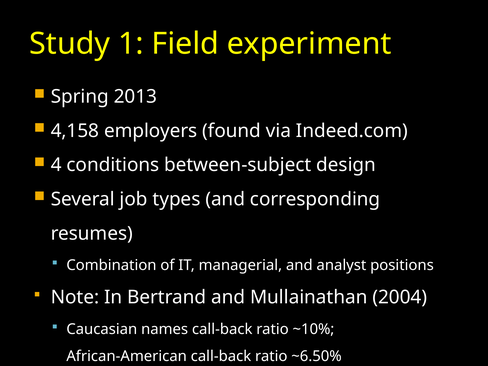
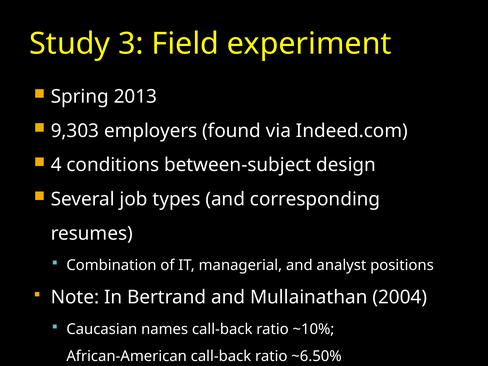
1: 1 -> 3 (131, 44)
4,158: 4,158 -> 9,303 (75, 131)
